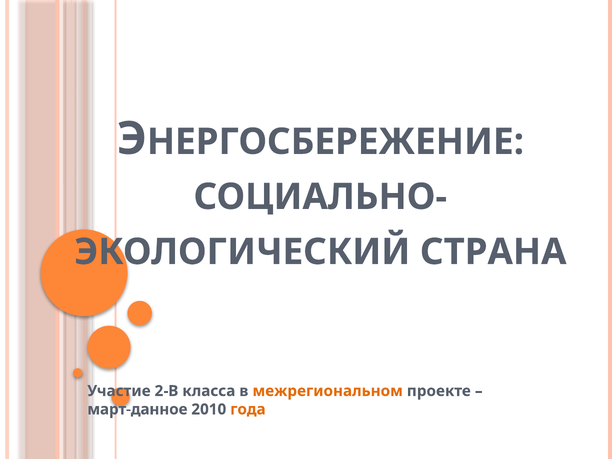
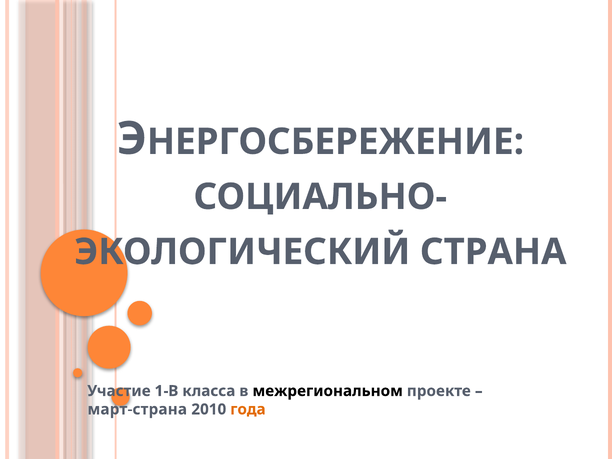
2-В: 2-В -> 1-В (166, 391)
межрегиональном colour: orange -> black (328, 391)
март-данное: март-данное -> март-страна (137, 409)
